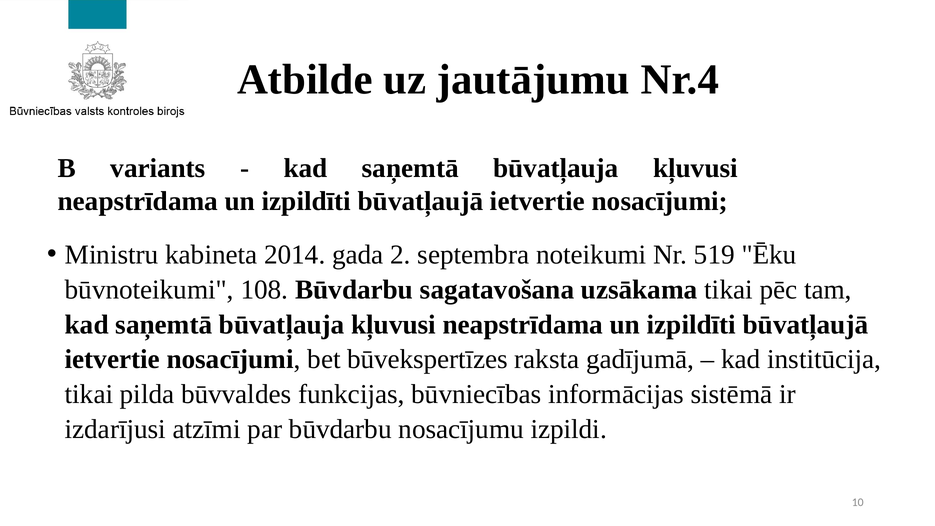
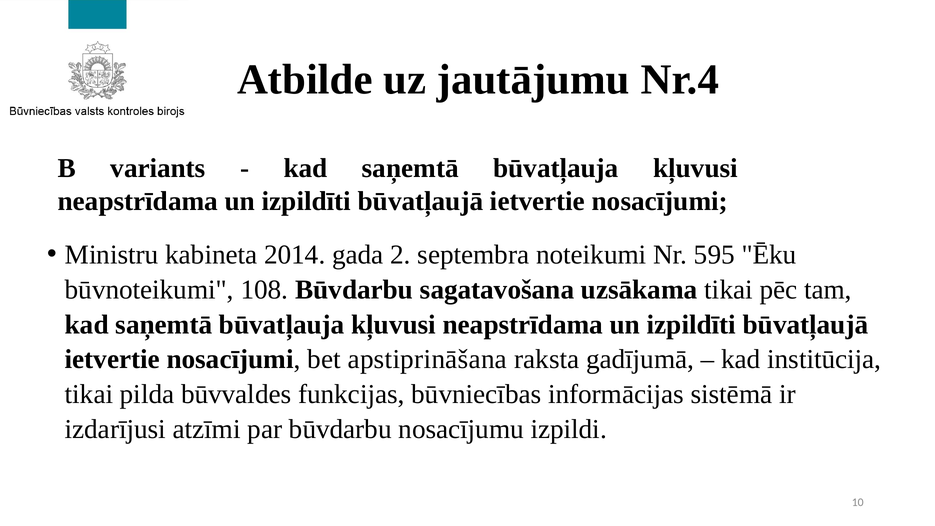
519: 519 -> 595 (714, 255)
būvekspertīzes: būvekspertīzes -> apstiprināšana (427, 359)
